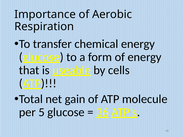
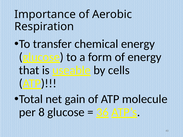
5: 5 -> 8 (42, 112)
